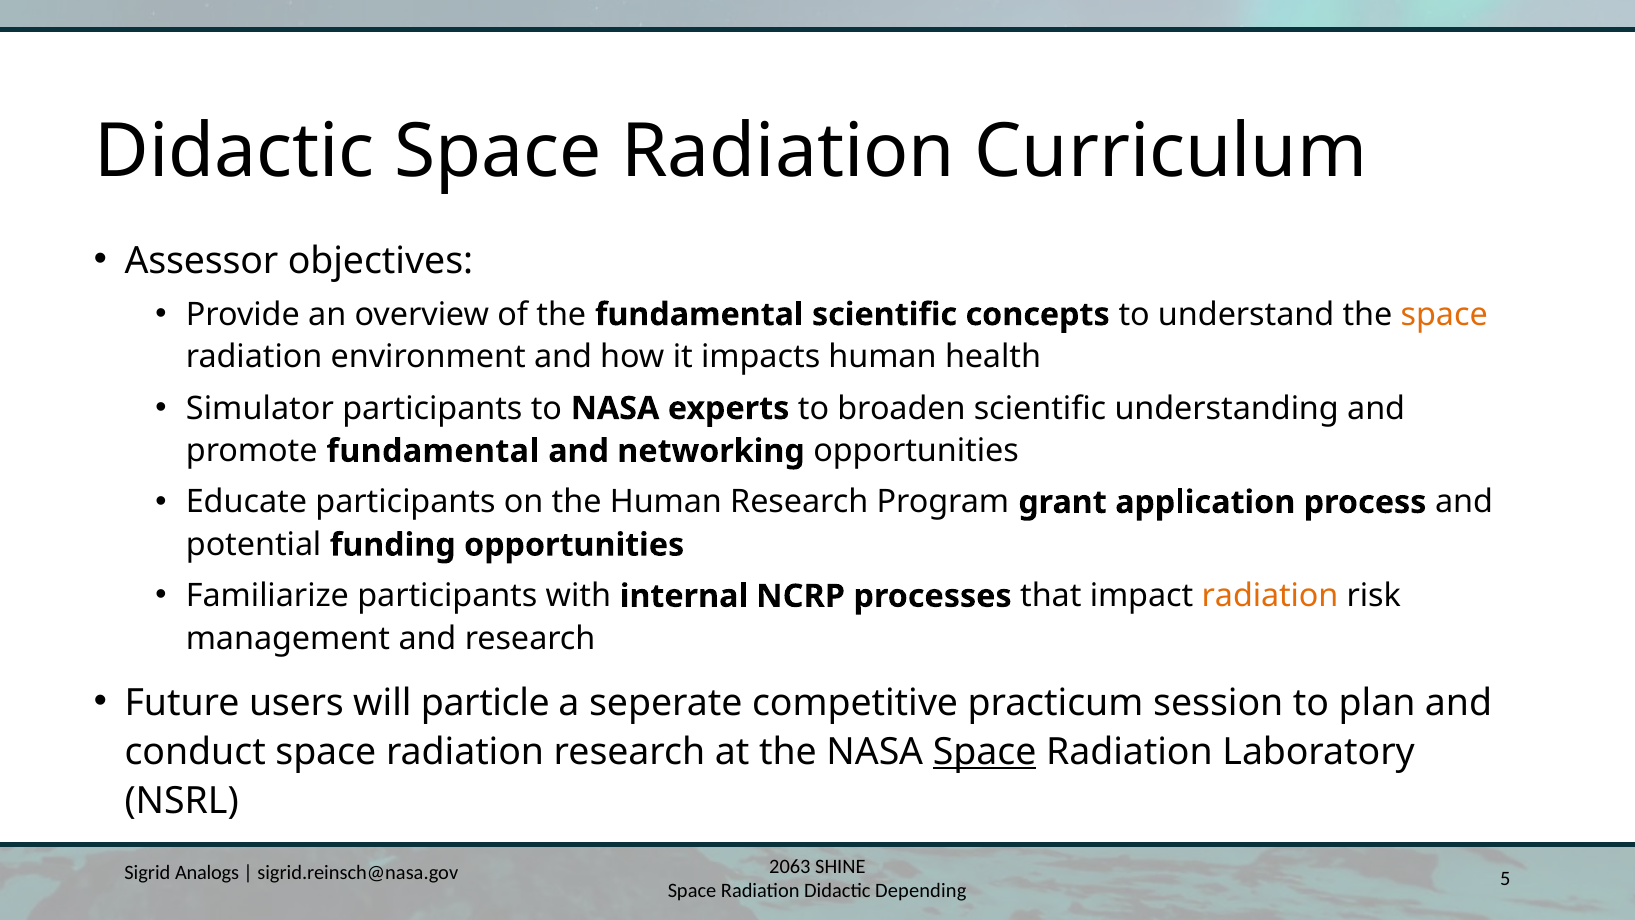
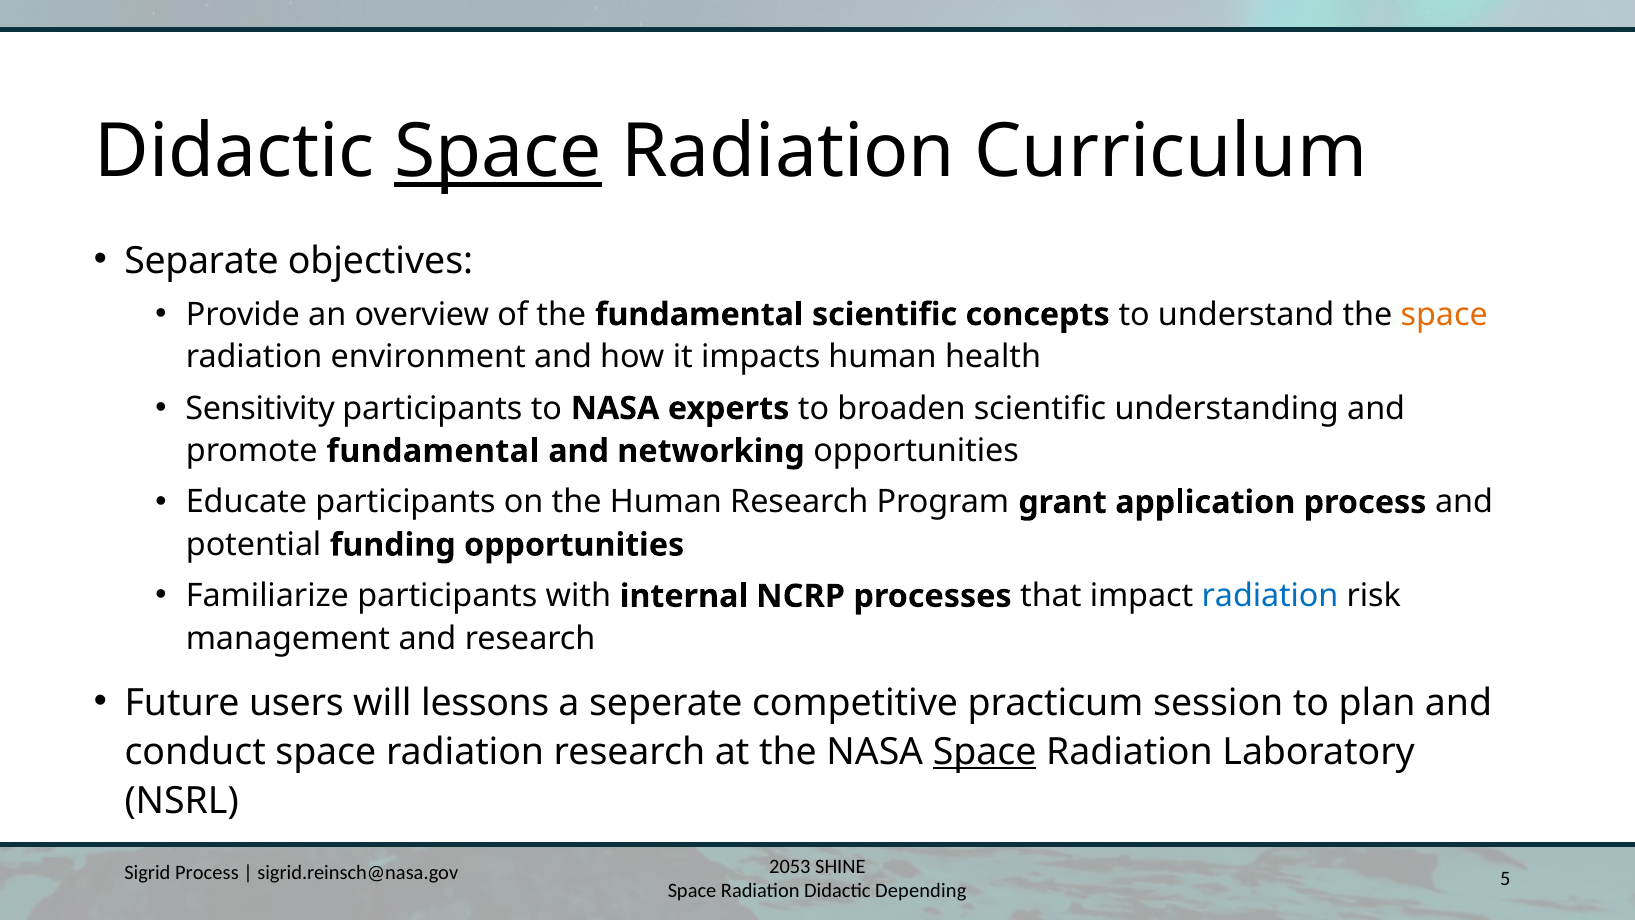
Space underline: none -> present (498, 152)
Assessor: Assessor -> Separate (202, 261)
Simulator: Simulator -> Sensitivity (260, 408)
radiation colour: orange -> blue (1270, 596)
particle: particle -> lessons (485, 702)
2063: 2063 -> 2053 (790, 866)
Sigrid Analogs: Analogs -> Process (207, 872)
